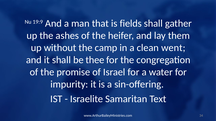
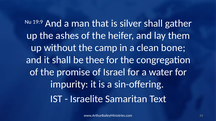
fields: fields -> silver (131, 23)
went: went -> bone (173, 48)
